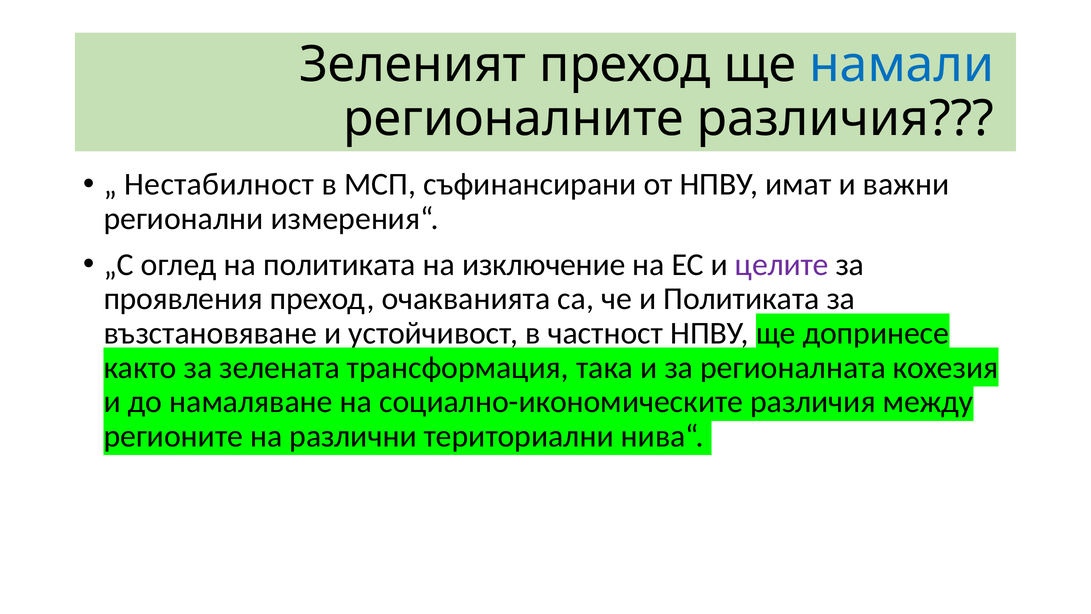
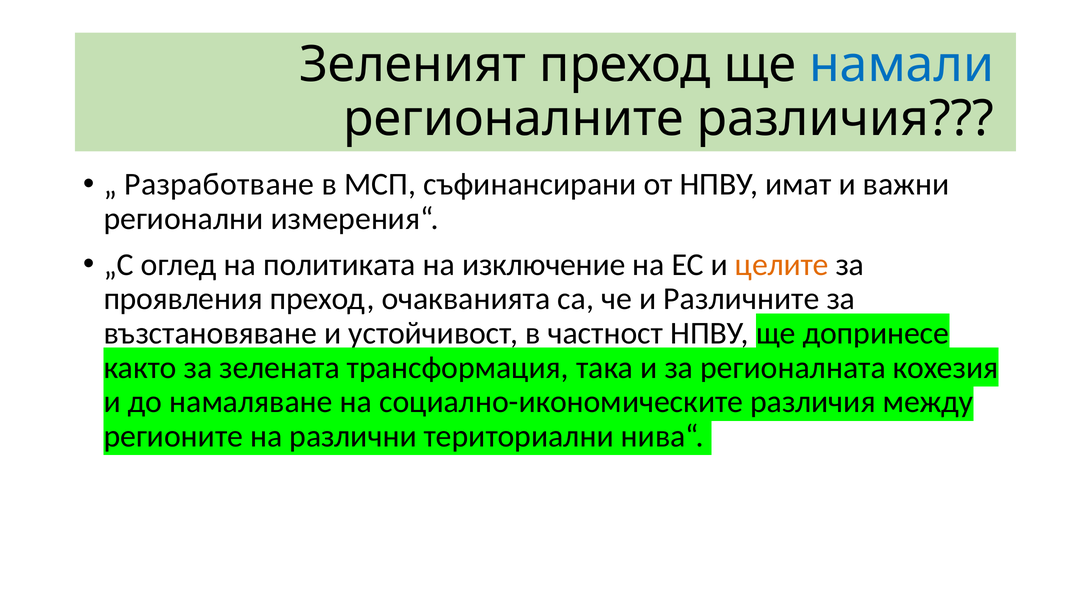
Нестабилност: Нестабилност -> Разработване (219, 184)
целите colour: purple -> orange (782, 264)
и Политиката: Политиката -> Различните (741, 299)
